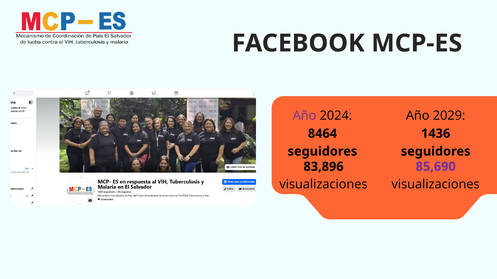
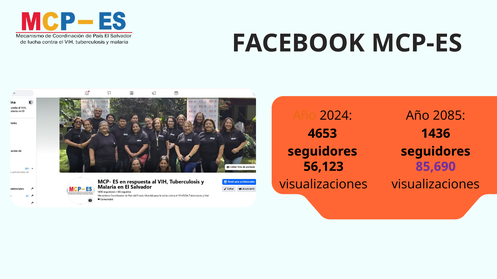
Año colour: purple -> orange (305, 116)
2029: 2029 -> 2085 (449, 116)
8464: 8464 -> 4653 (322, 134)
83,896: 83,896 -> 56,123 (324, 167)
